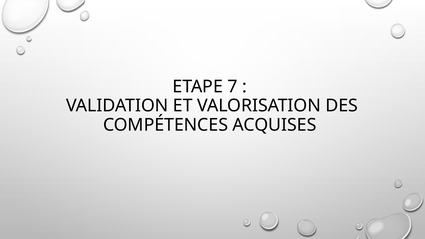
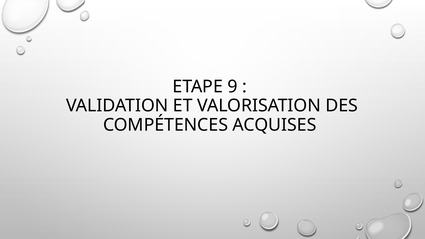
7: 7 -> 9 (233, 87)
